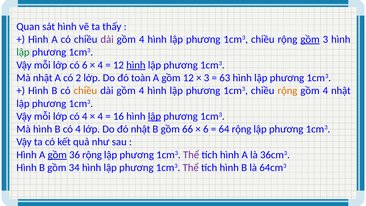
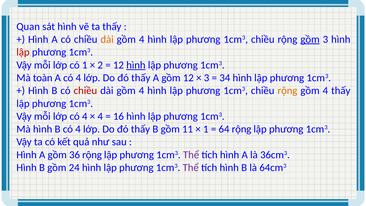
dài colour: purple -> orange (107, 39)
lập colour: green -> red (23, 52)
có 6: 6 -> 1 (85, 65)
4: 4 -> 2 (100, 65)
Mà nhật: nhật -> toàn (43, 78)
A có 2: 2 -> 4 (78, 78)
toàn: toàn -> thấy (141, 78)
63: 63 -> 34 (225, 78)
chiều colour: orange -> red (85, 91)
4 nhật: nhật -> thấy (341, 91)
lập underline: present -> none (154, 116)
nhật: nhật -> thấy (140, 129)
66: 66 -> 11 (188, 129)
6: 6 -> 1 (206, 129)
gồm underline: present -> none (57, 155)
34: 34 -> 24 (74, 167)
